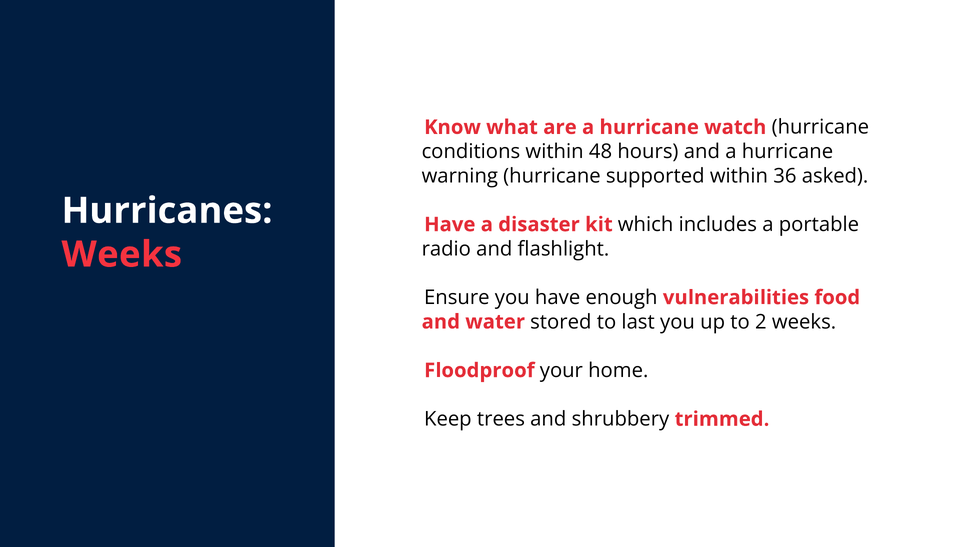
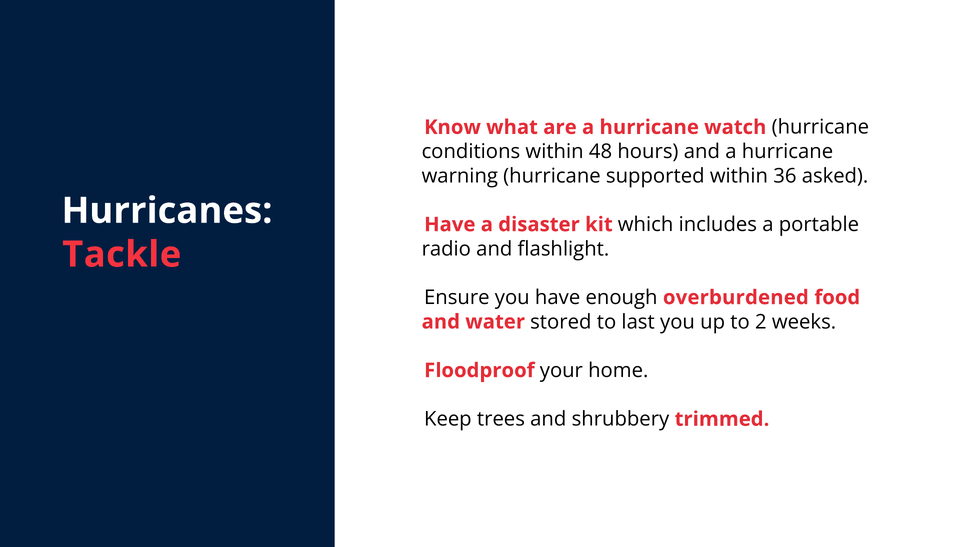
Weeks: Weeks -> Tackle (122, 255)
vulnerabilities: vulnerabilities -> overburdened (736, 298)
